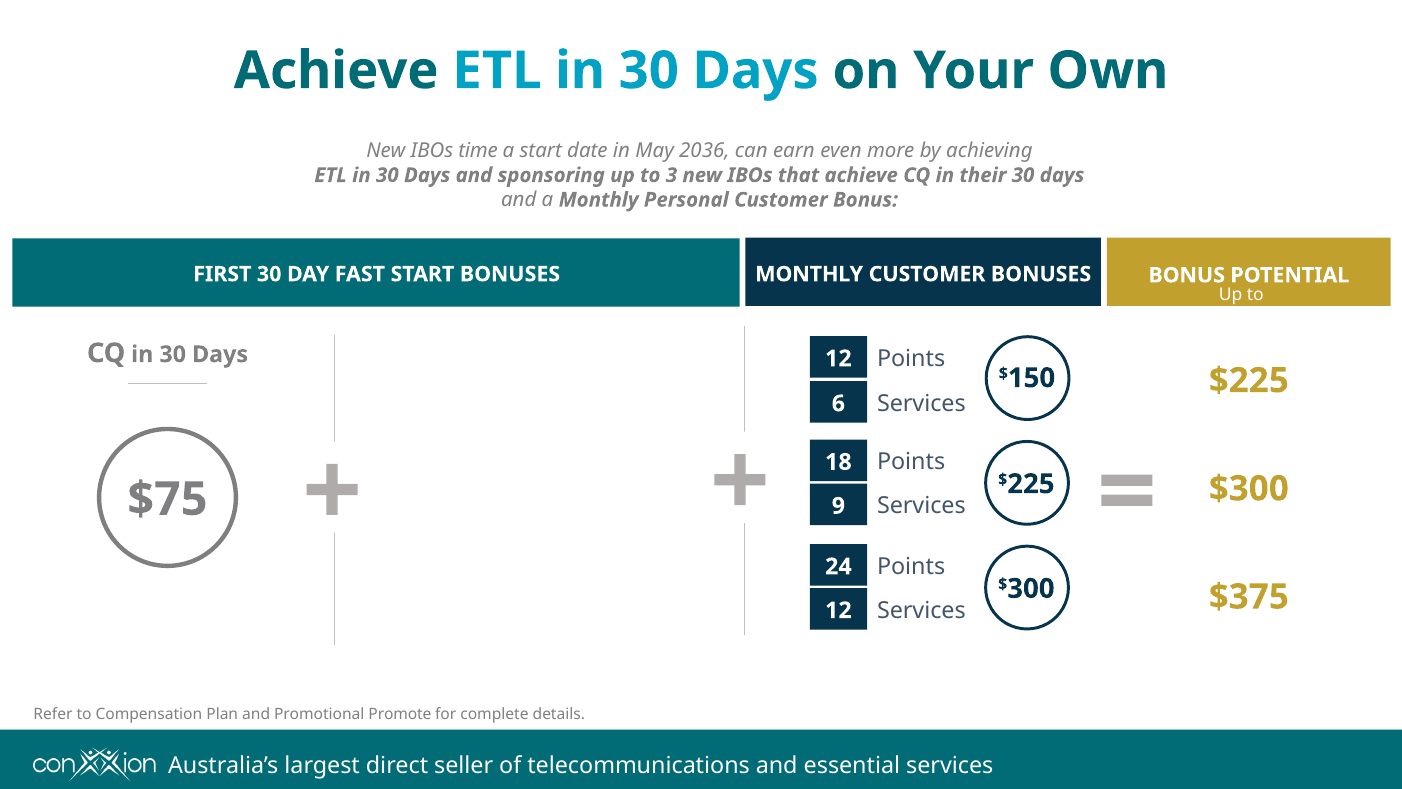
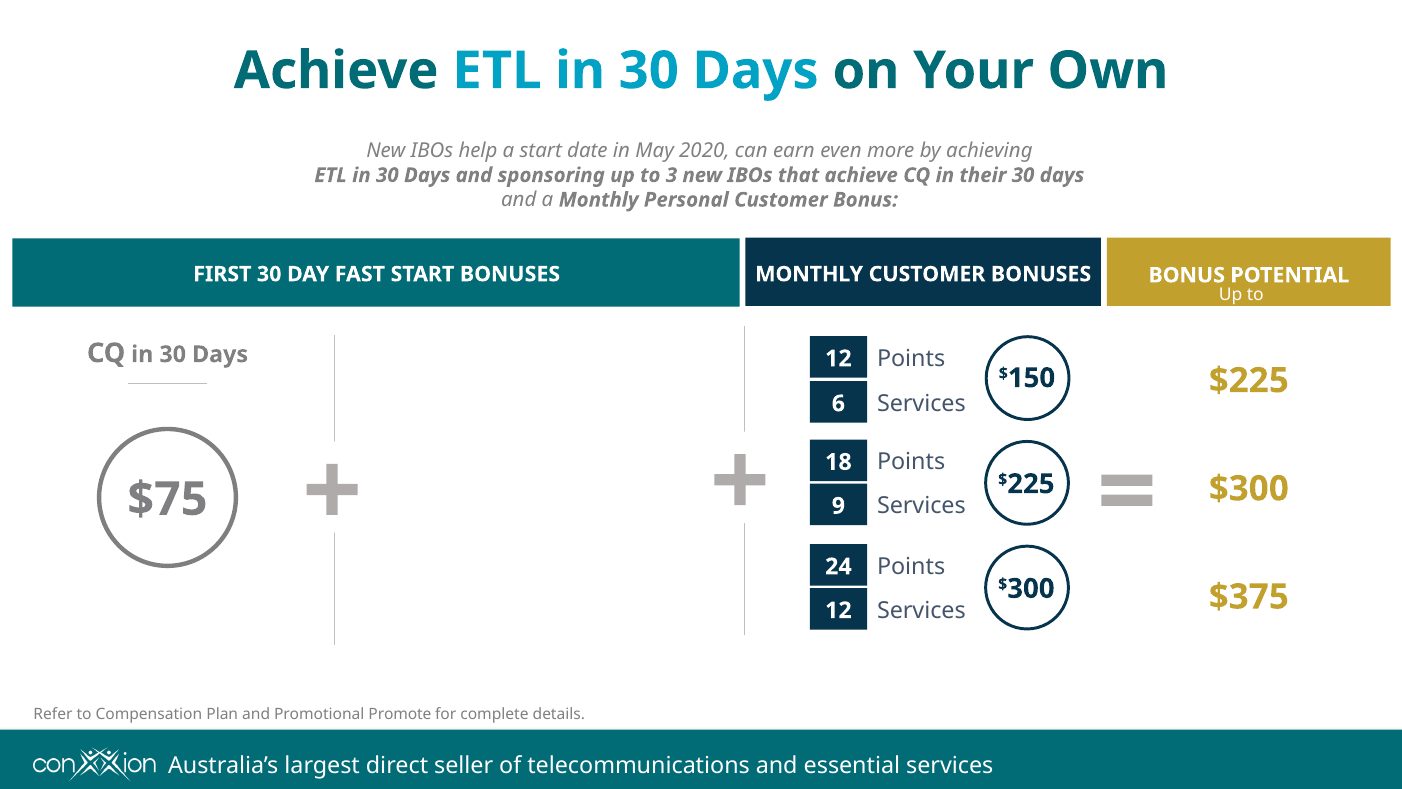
time: time -> help (478, 151)
2036: 2036 -> 2020 (704, 151)
